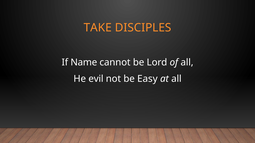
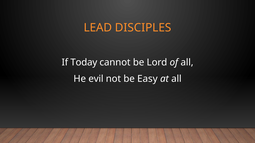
TAKE: TAKE -> LEAD (98, 28)
Name: Name -> Today (84, 63)
